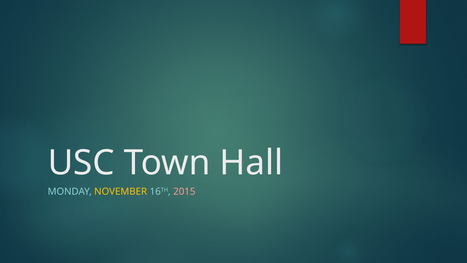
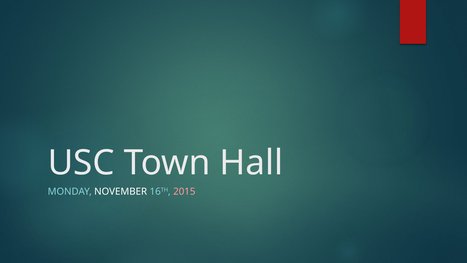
NOVEMBER colour: yellow -> white (121, 191)
